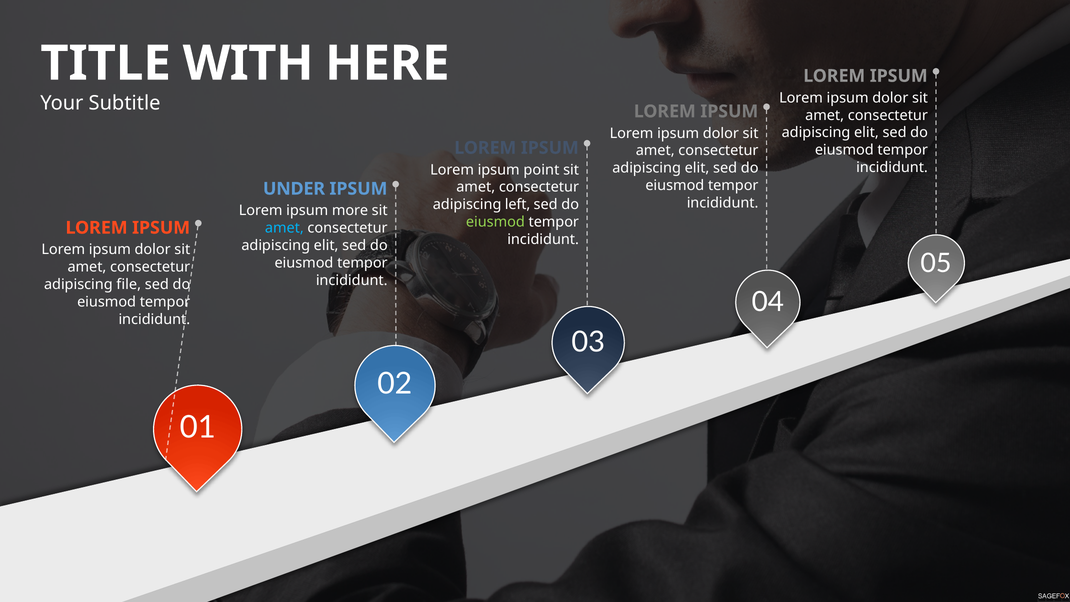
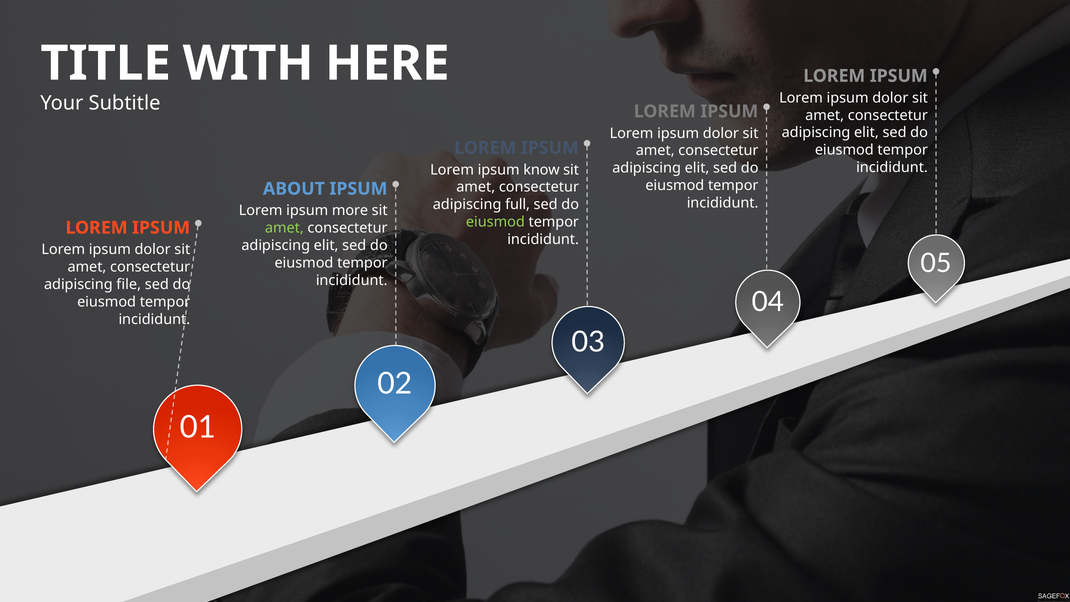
point: point -> know (541, 170)
UNDER: UNDER -> ABOUT (294, 189)
left: left -> full (518, 205)
amet colour: light blue -> light green (284, 228)
